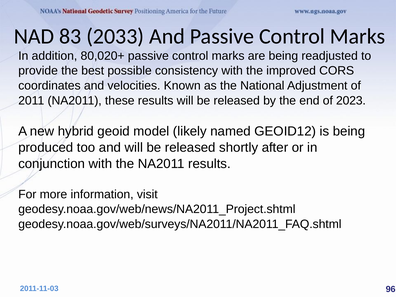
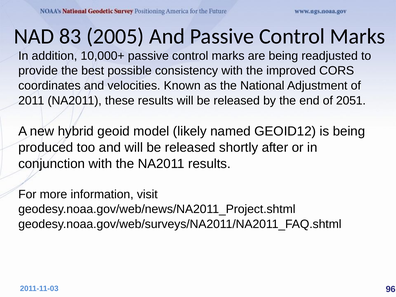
2033: 2033 -> 2005 (115, 36)
80,020+: 80,020+ -> 10,000+ (103, 56)
2023: 2023 -> 2051 (351, 101)
